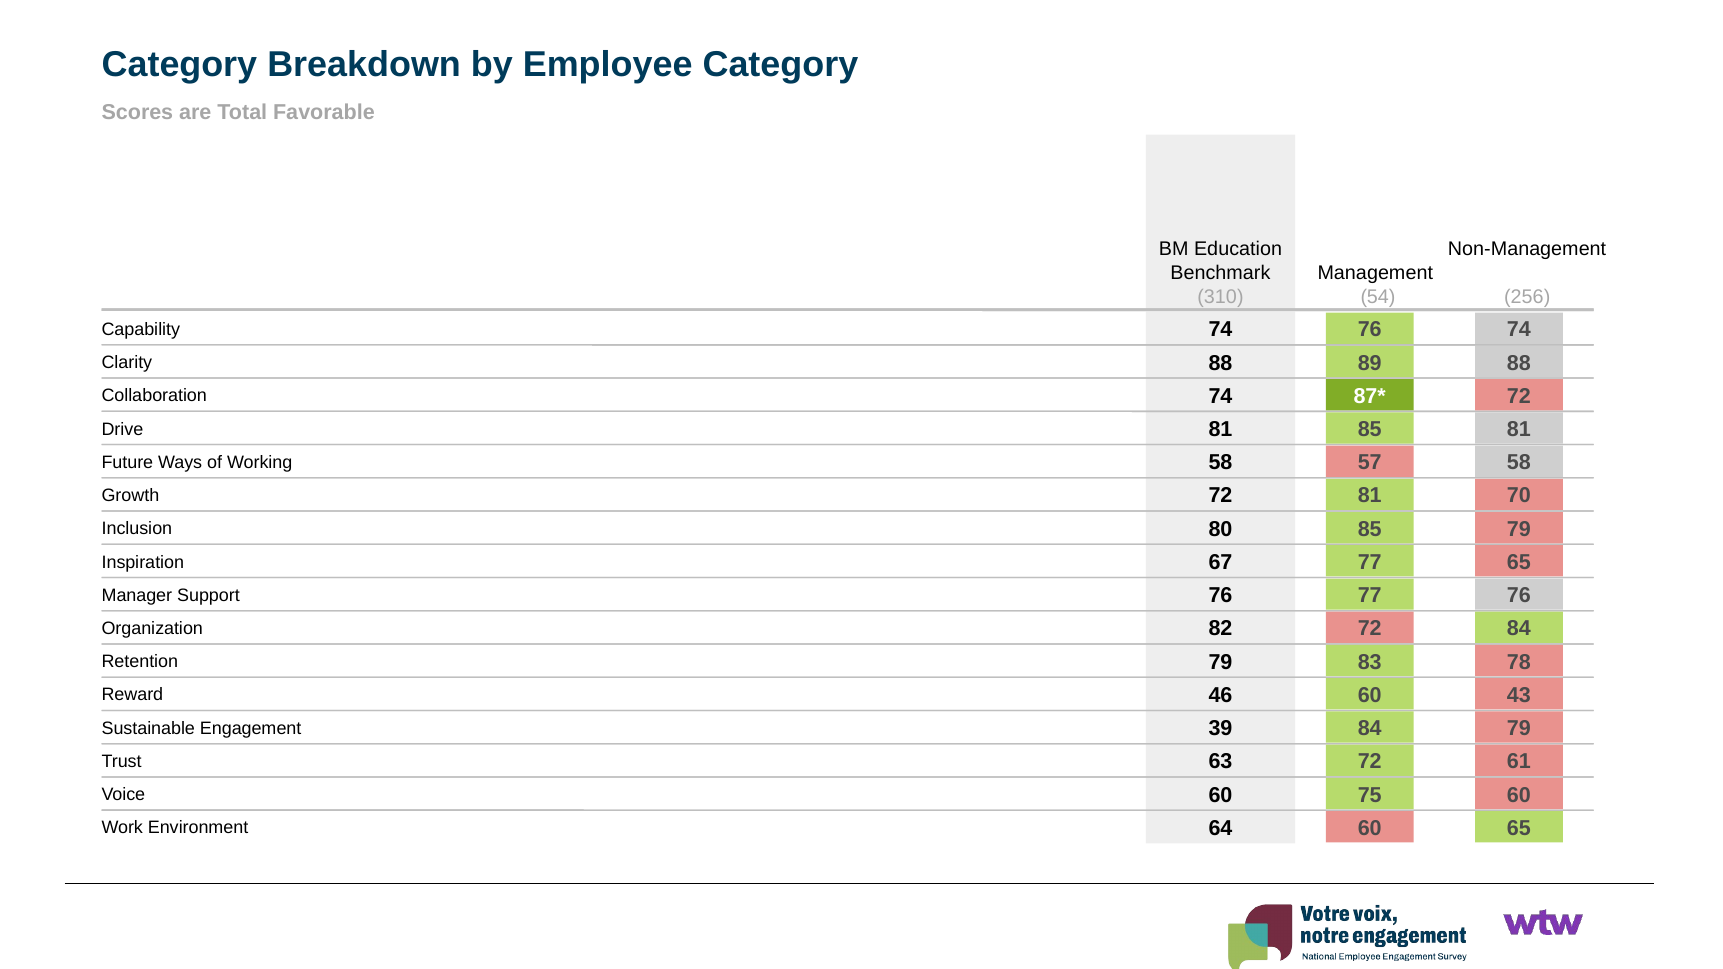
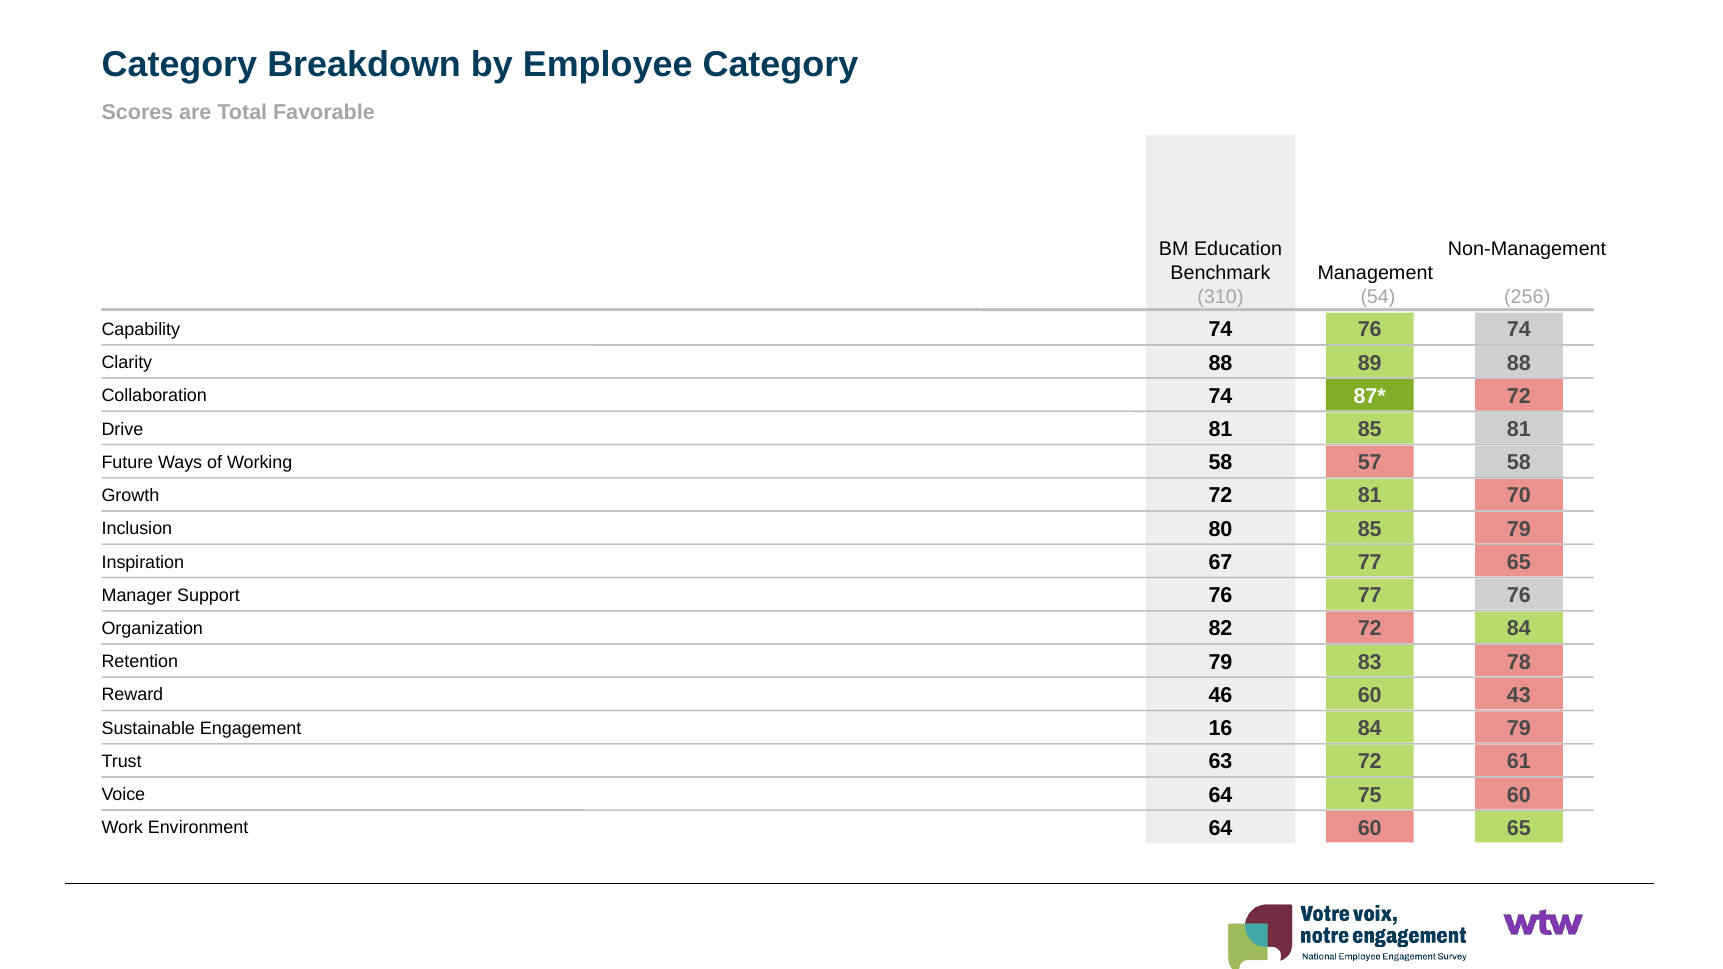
39: 39 -> 16 (1220, 729)
Voice 60: 60 -> 64 (1220, 795)
